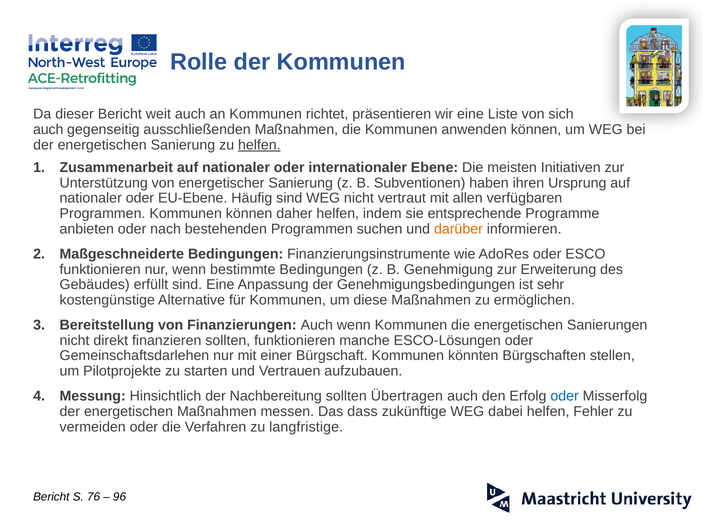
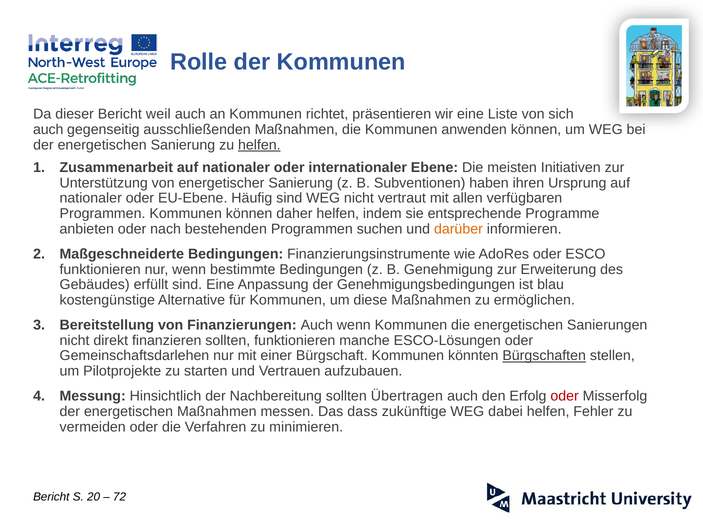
weit: weit -> weil (158, 114)
sehr: sehr -> blau (551, 284)
Bürgschaften underline: none -> present (544, 355)
oder colour: blue -> red (565, 396)
langfristige: langfristige -> minimieren (306, 426)
76: 76 -> 20 (94, 496)
96: 96 -> 72 (119, 496)
